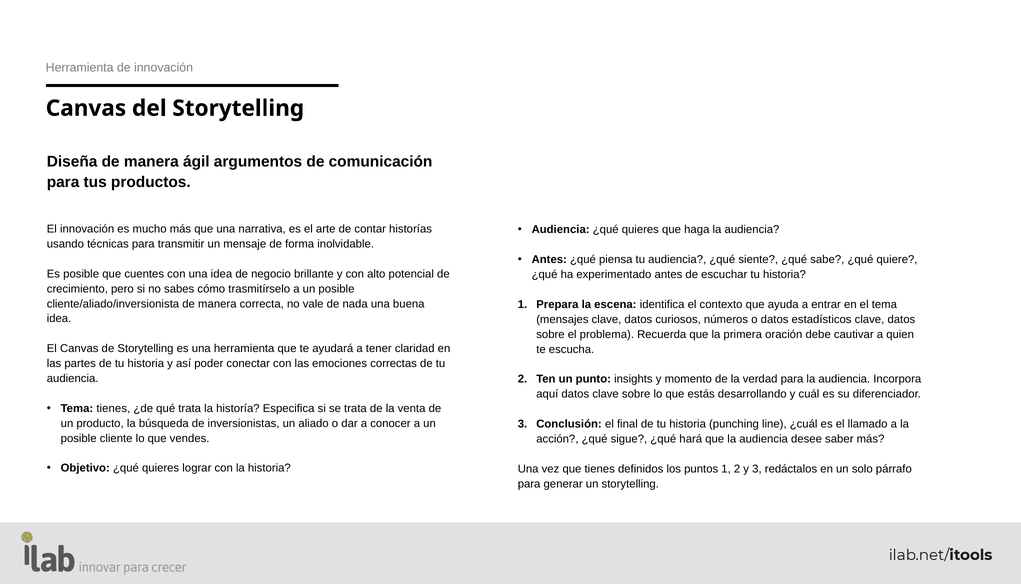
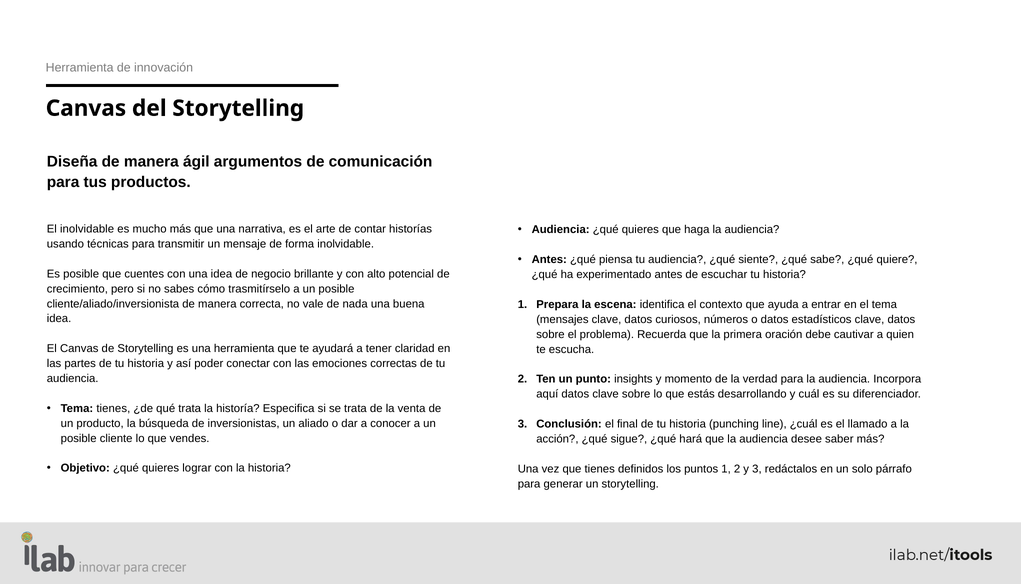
El innovación: innovación -> inolvidable (87, 229)
